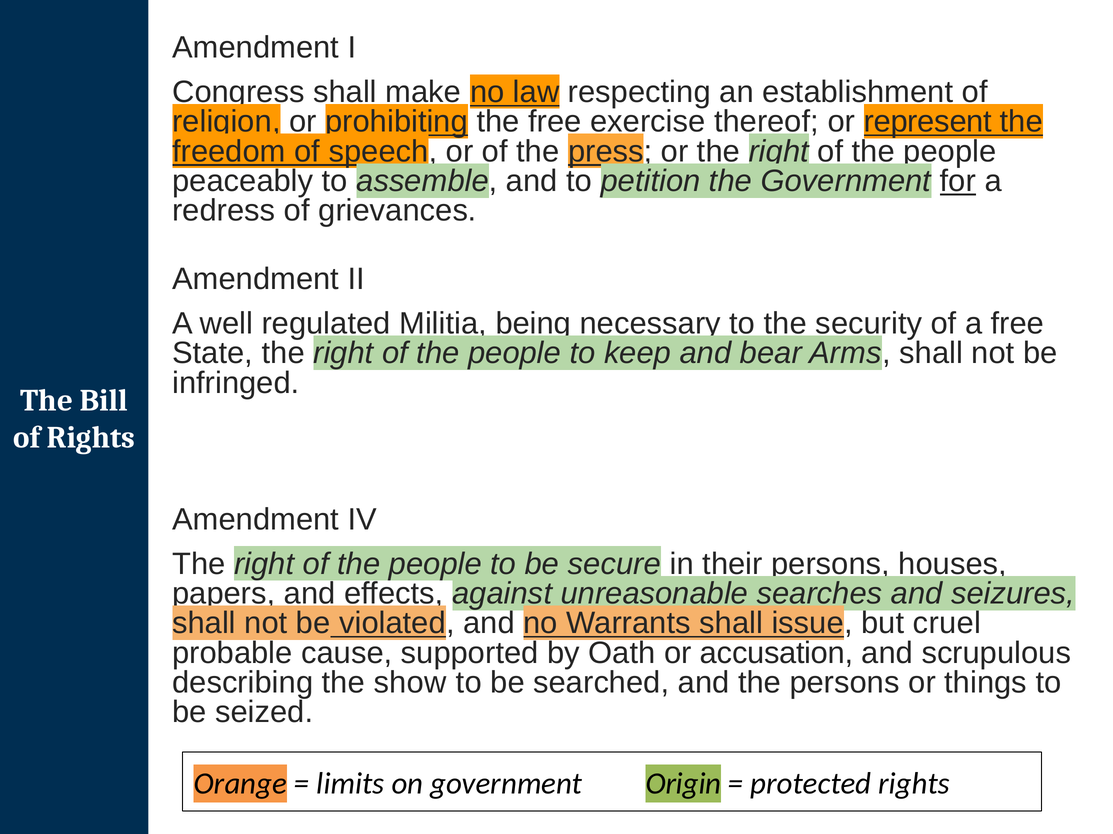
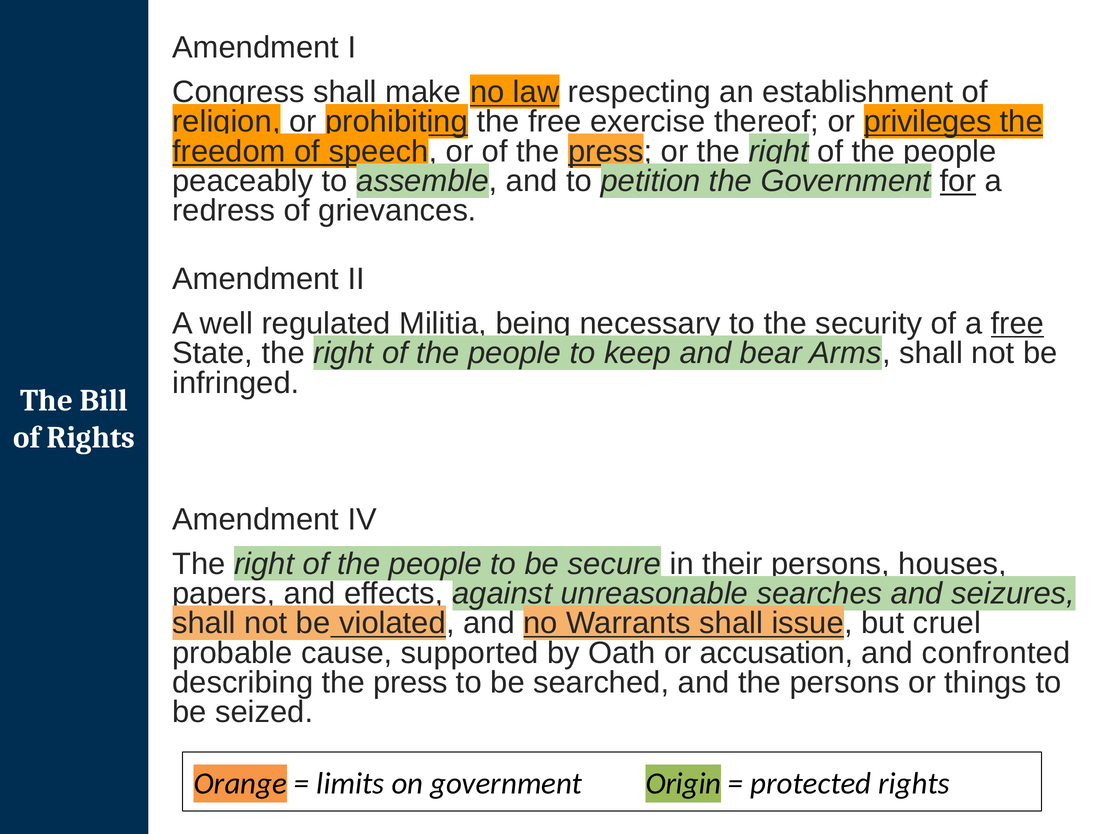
represent: represent -> privileges (928, 122)
free underline: none -> present (1018, 324)
scrupulous: scrupulous -> confronted (996, 654)
describing the show: show -> press (411, 683)
